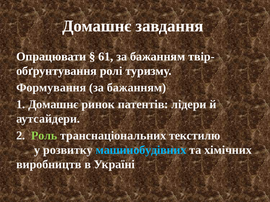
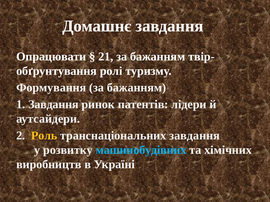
61: 61 -> 21 (106, 57)
1 Домашнє: Домашнє -> Завдання (53, 105)
Роль colour: light green -> yellow (44, 136)
транснаціональних текстилю: текстилю -> завдання (195, 136)
